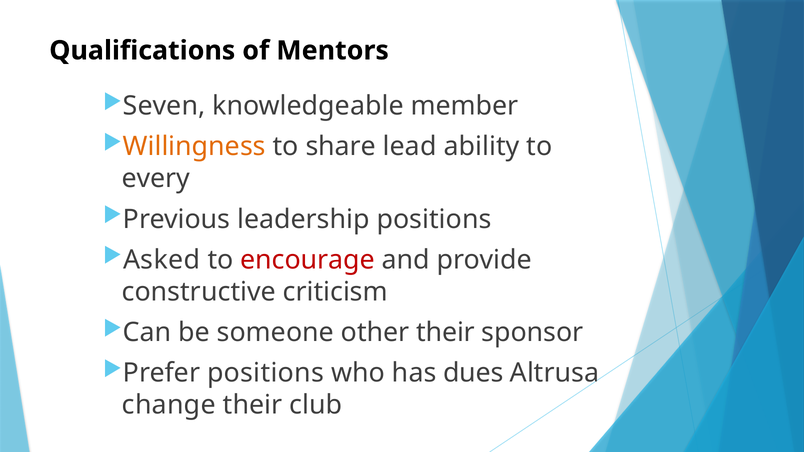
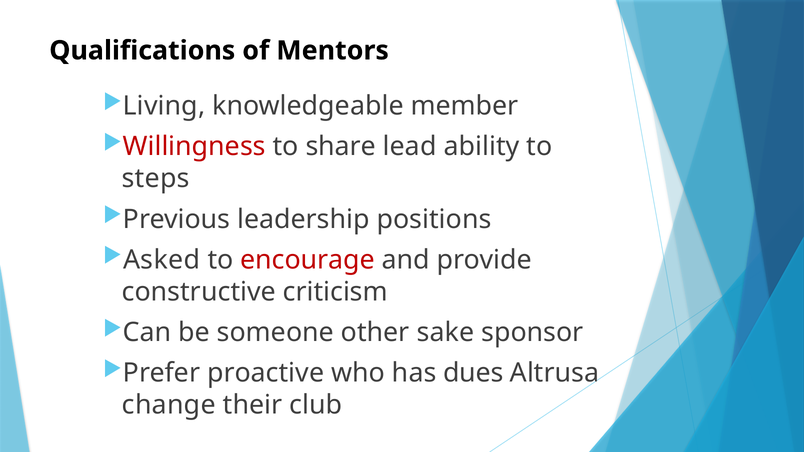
Seven: Seven -> Living (164, 106)
Willingness colour: orange -> red (194, 147)
every: every -> steps (156, 179)
other their: their -> sake (445, 333)
Prefer positions: positions -> proactive (266, 373)
